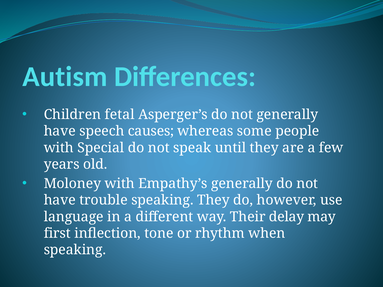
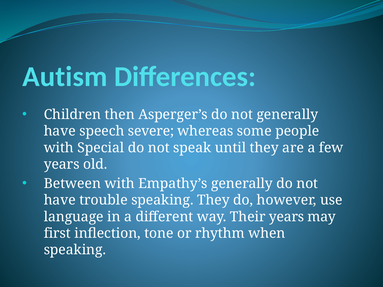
fetal: fetal -> then (120, 115)
causes: causes -> severe (151, 131)
Moloney: Moloney -> Between (72, 184)
Their delay: delay -> years (287, 217)
